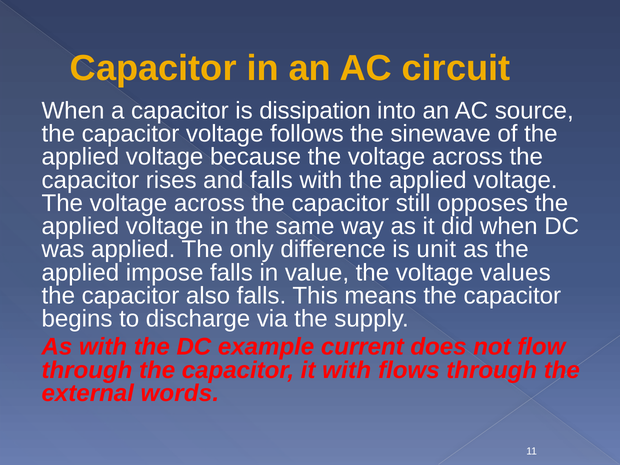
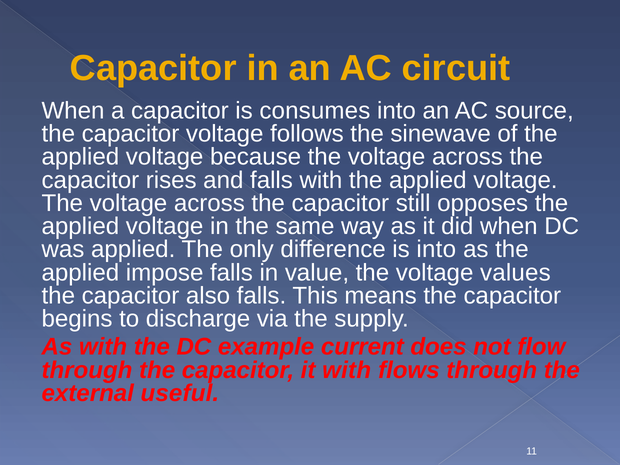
dissipation: dissipation -> consumes (315, 111)
is unit: unit -> into (436, 250)
words: words -> useful (180, 393)
